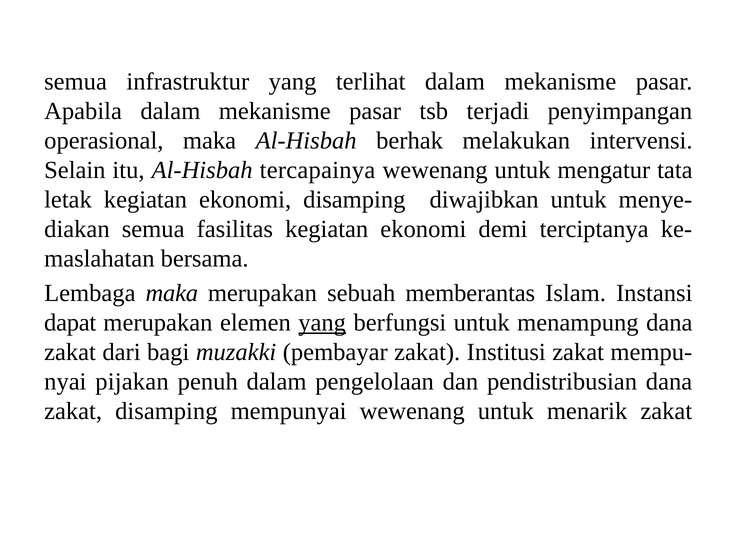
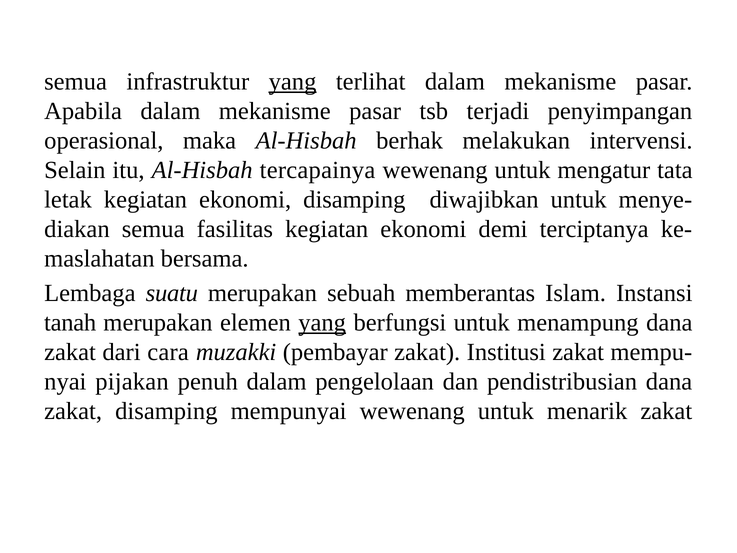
yang underline: none -> present (293, 82)
Lembaga maka: maka -> suatu (172, 293)
dapat: dapat -> tanah (70, 322)
bagi: bagi -> cara (168, 352)
